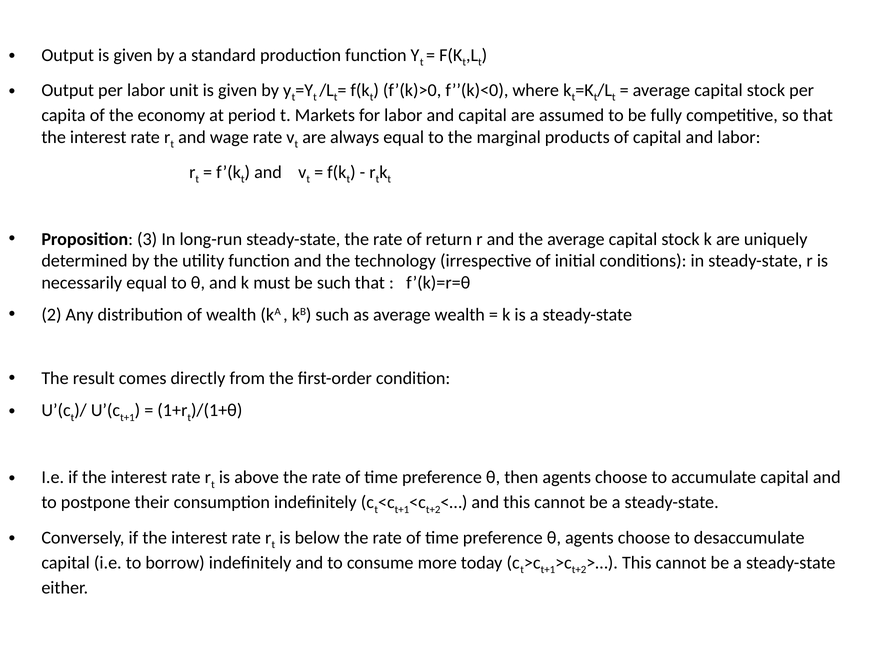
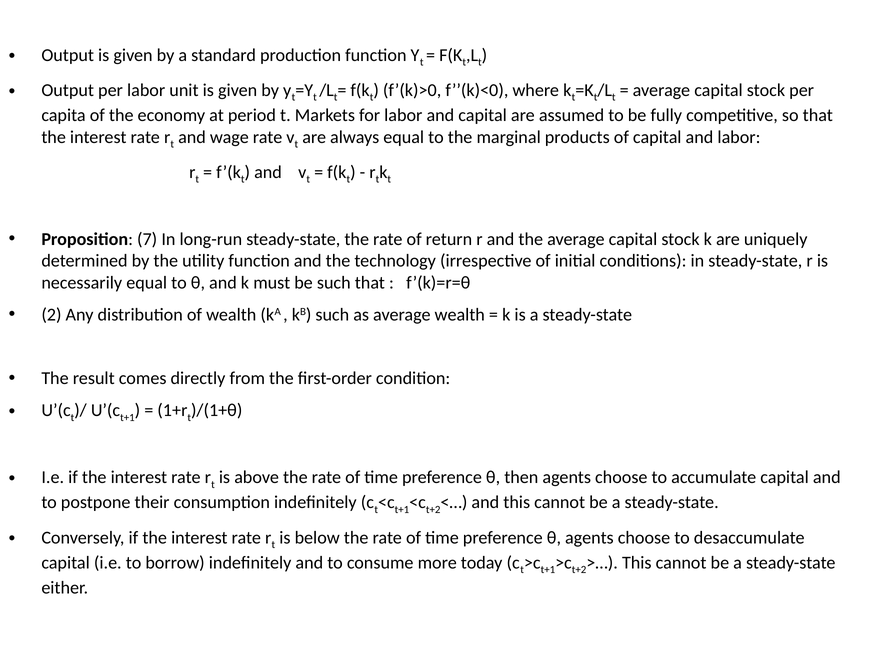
3: 3 -> 7 (147, 239)
